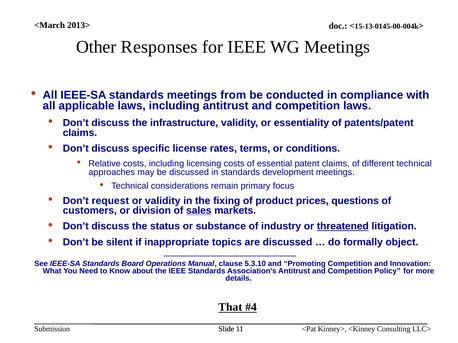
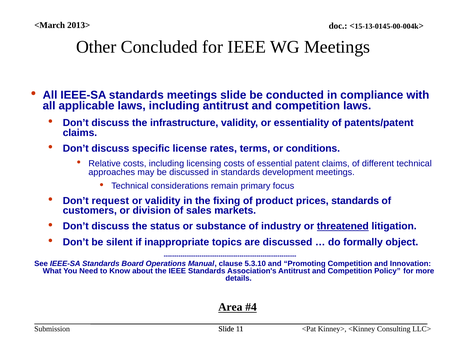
Responses: Responses -> Concluded (159, 47)
meetings from: from -> slide (233, 95)
prices questions: questions -> standards (355, 201)
sales underline: present -> none (199, 211)
That: That -> Area (230, 308)
